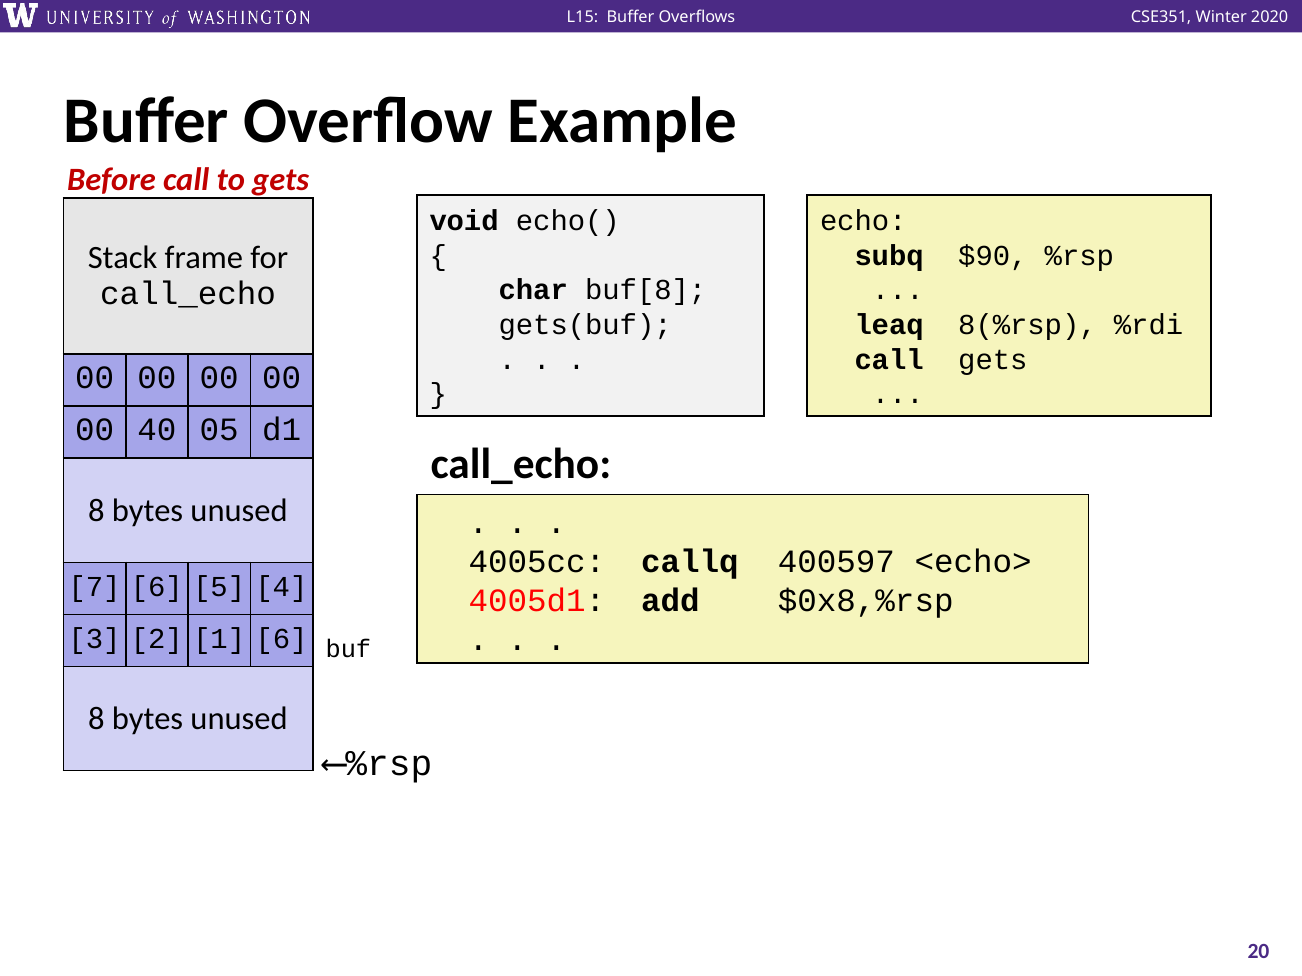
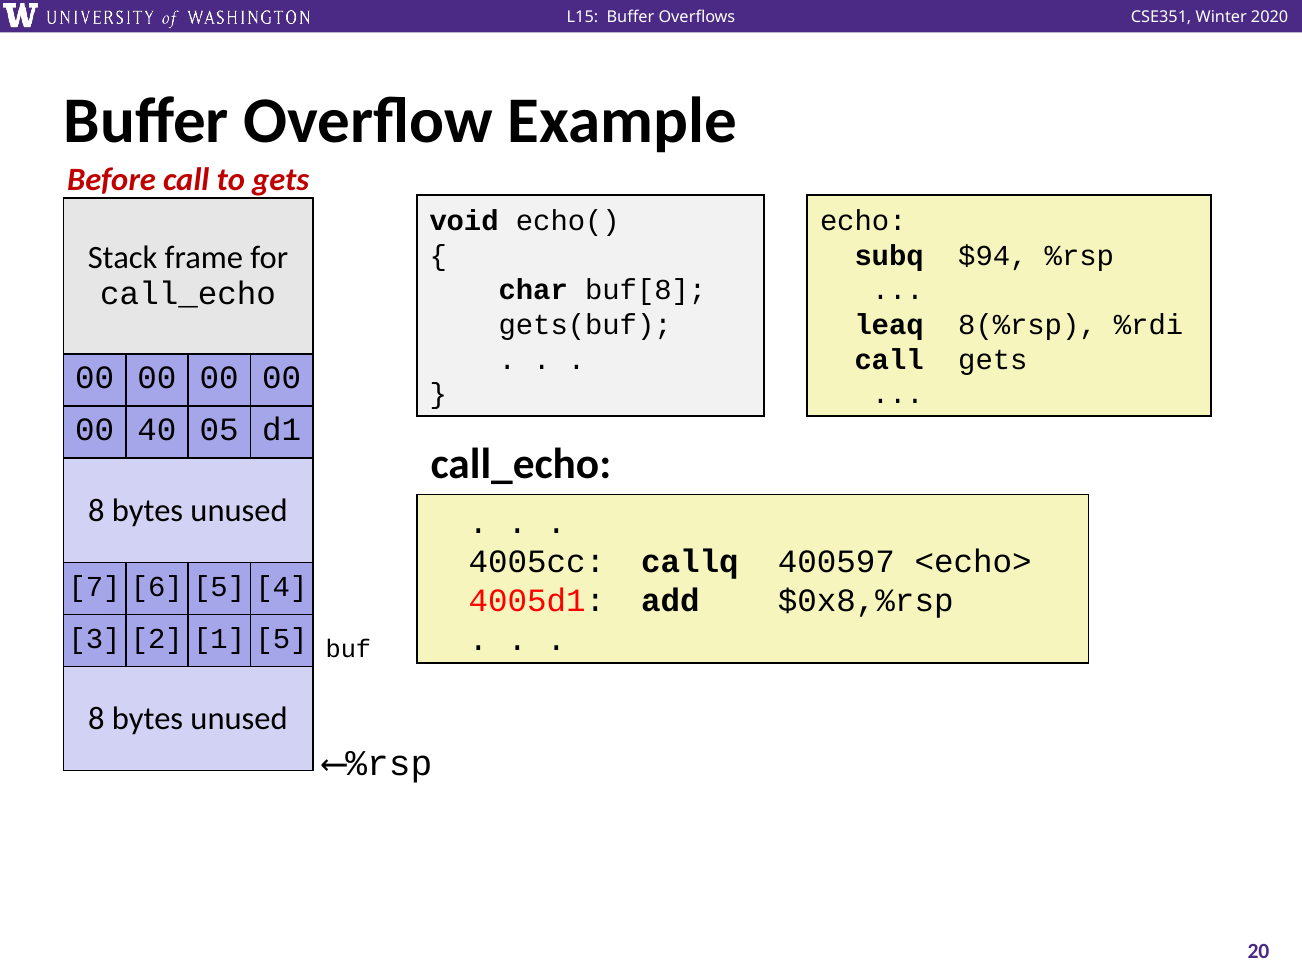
$90: $90 -> $94 (993, 256)
1 6: 6 -> 5 (282, 639)
